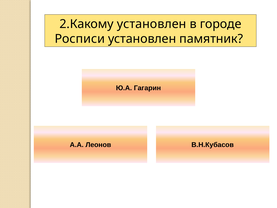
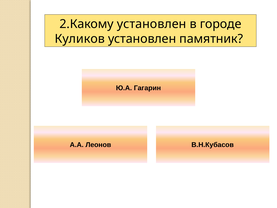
Росписи: Росписи -> Куликов (80, 39)
